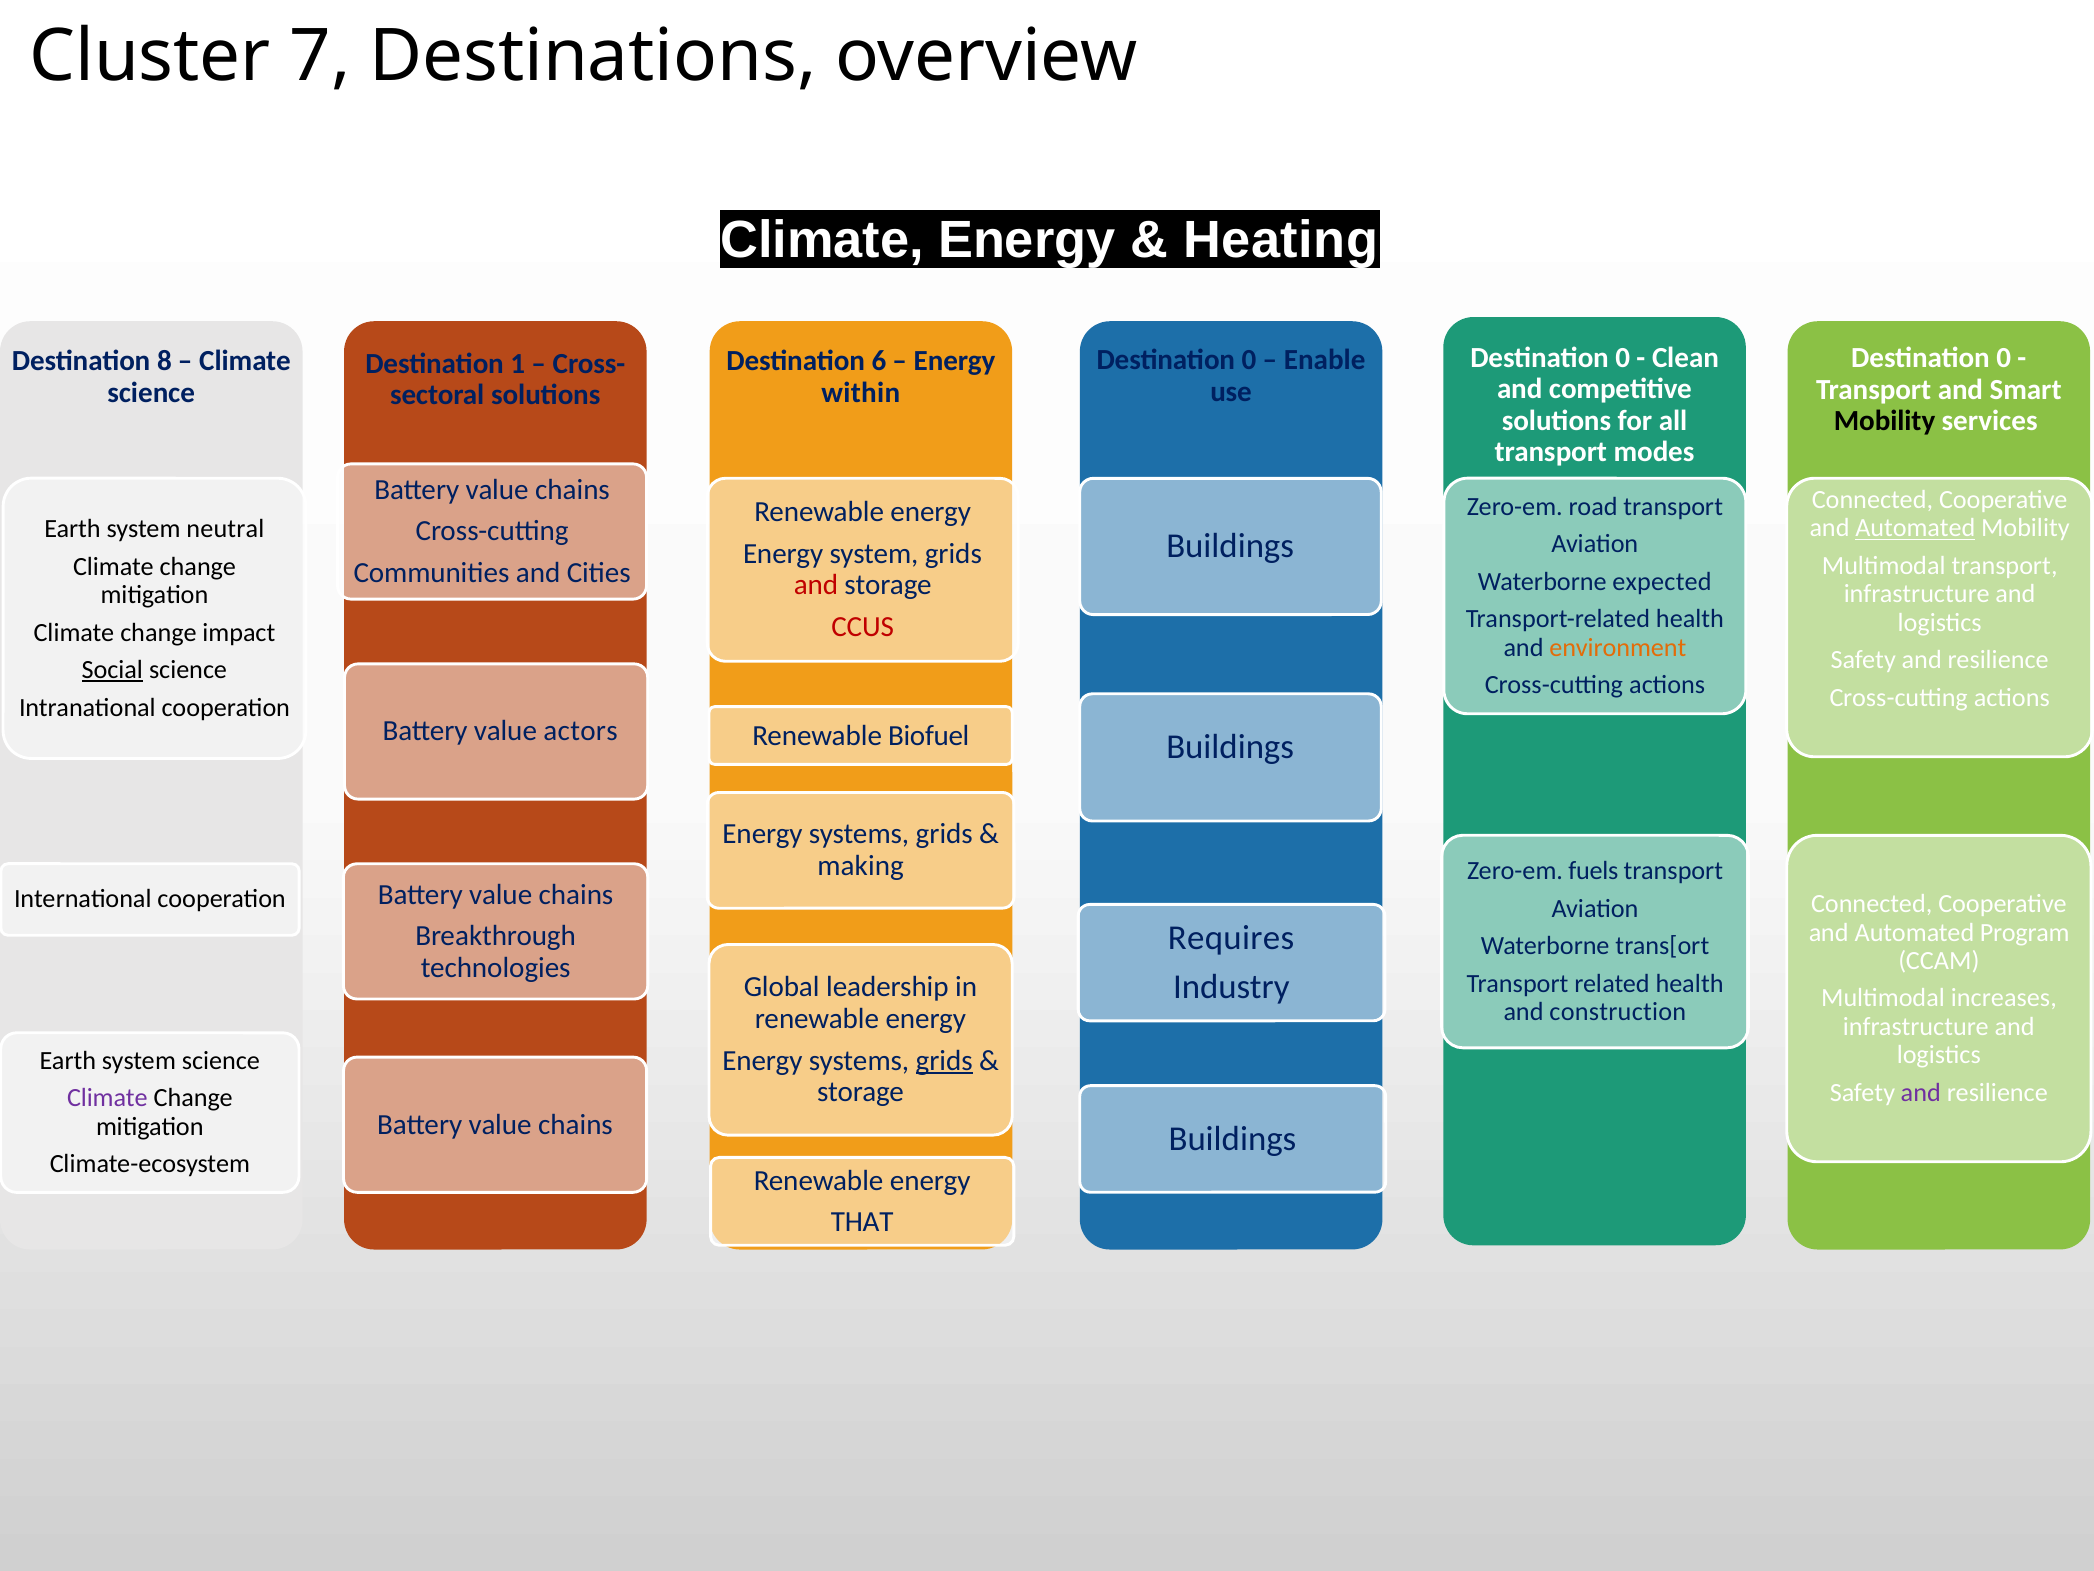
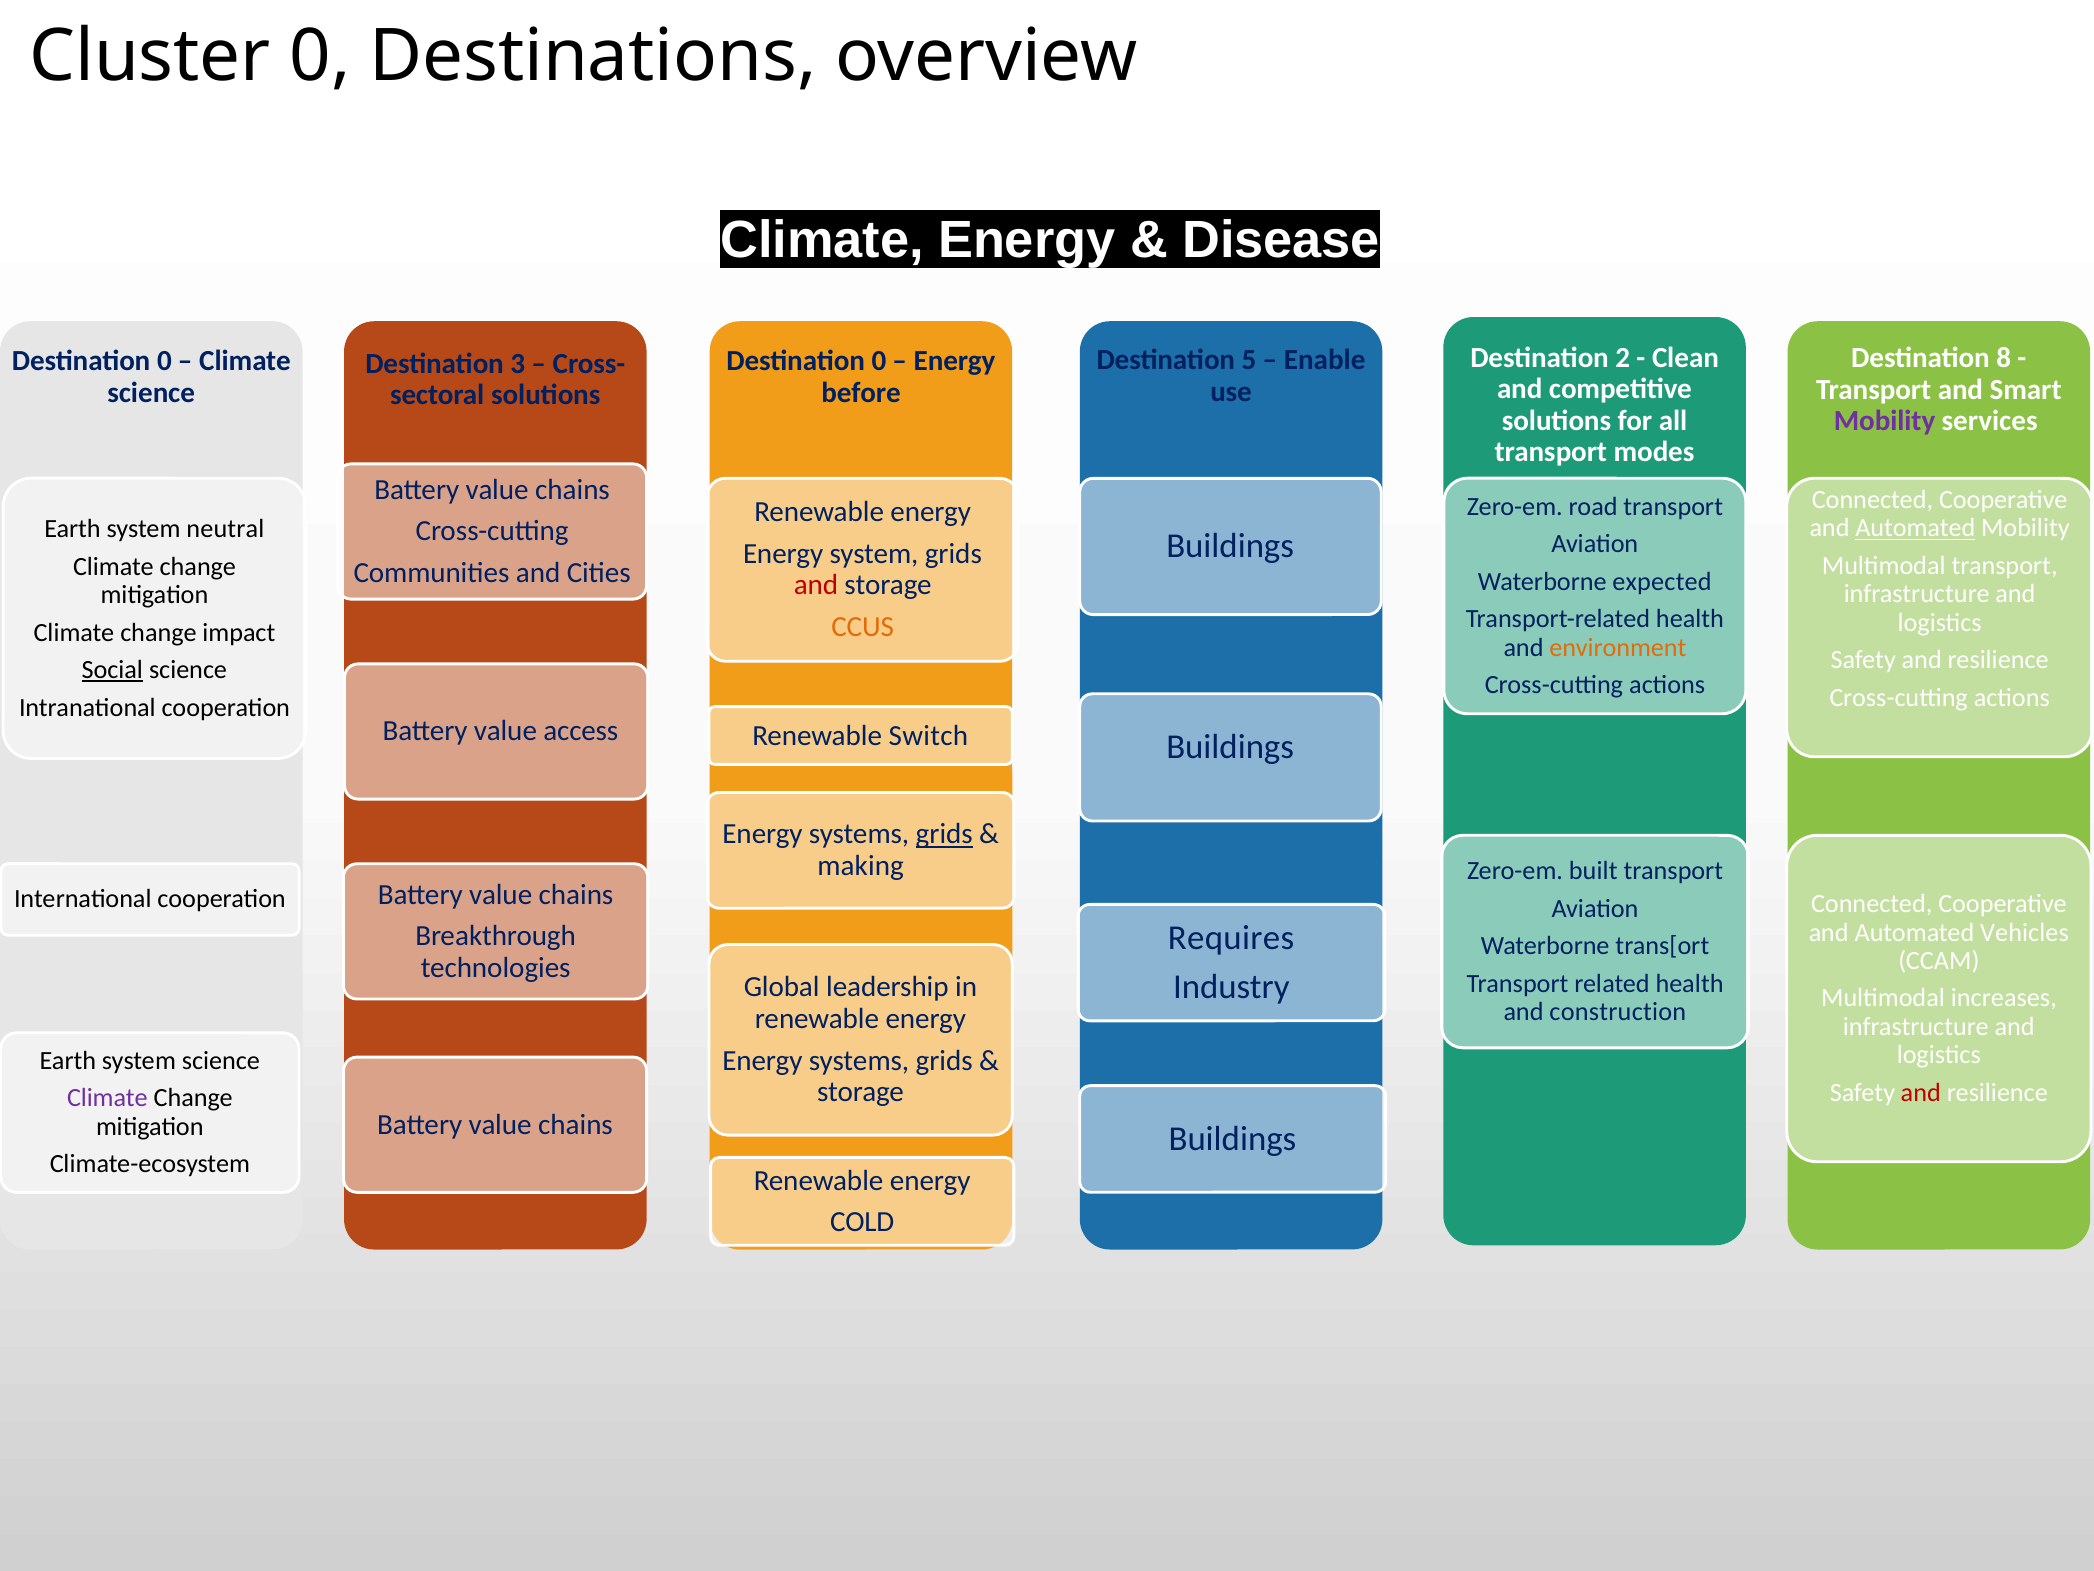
Cluster 7: 7 -> 0 (320, 57)
Heating: Heating -> Disease (1281, 240)
0: 0 -> 2 (1623, 358)
0: 0 -> 8 (2004, 358)
0: 0 -> 5 (1249, 360)
8: 8 -> 0 (164, 361)
6: 6 -> 0 (879, 361)
1: 1 -> 3 (518, 364)
within: within -> before (861, 393)
Mobility colour: black -> purple (1885, 421)
CCUS colour: red -> orange (863, 627)
actors: actors -> access (581, 731)
Biofuel: Biofuel -> Switch (928, 735)
grids underline: none -> present (944, 834)
fuels: fuels -> built (1593, 871)
Program: Program -> Vehicles (2025, 932)
grids underline: present -> none (944, 1060)
and colour: purple -> red (1921, 1092)
THAT: THAT -> COLD (862, 1222)
